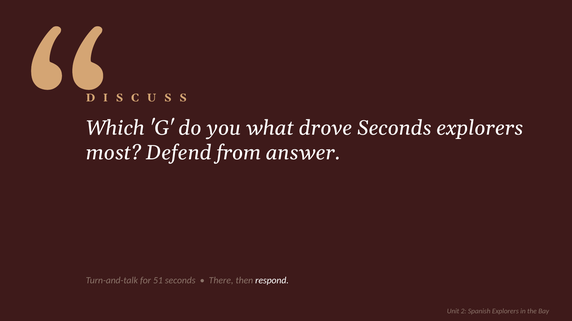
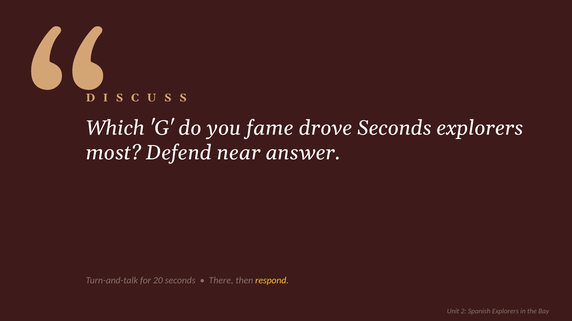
what: what -> fame (270, 128)
from: from -> near (239, 153)
51: 51 -> 20 (158, 281)
respond colour: white -> yellow (272, 281)
